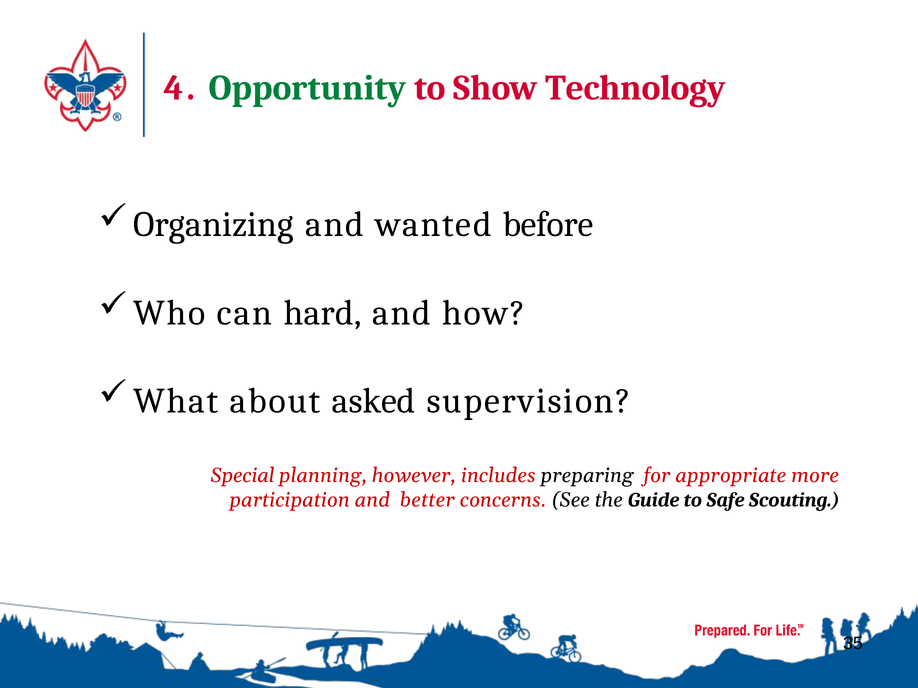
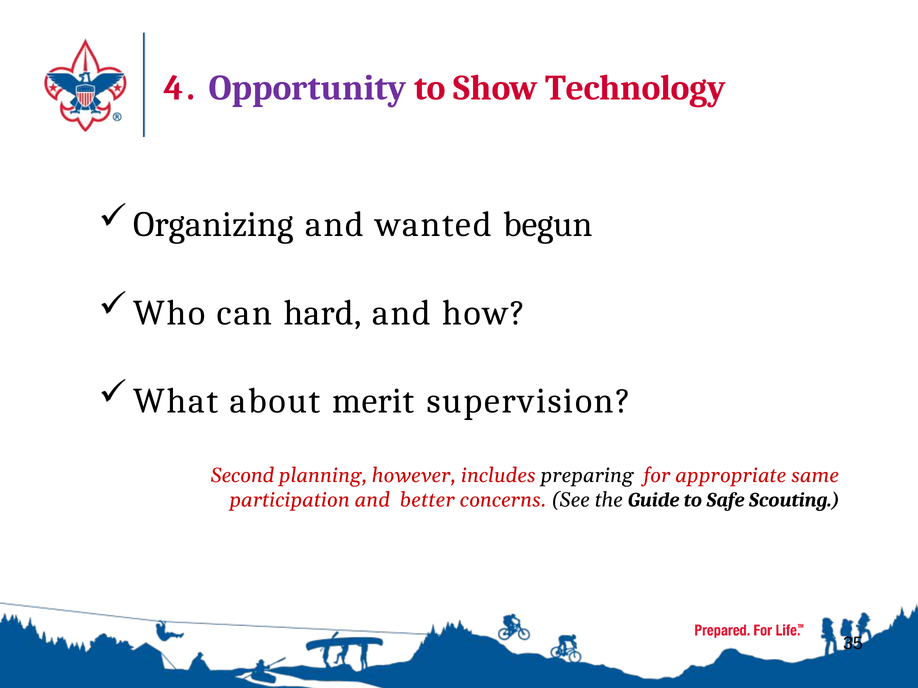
Opportunity colour: green -> purple (308, 88)
before: before -> begun (548, 225)
asked: asked -> merit (373, 401)
Special: Special -> Second (242, 476)
more: more -> same (815, 476)
